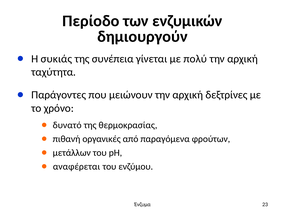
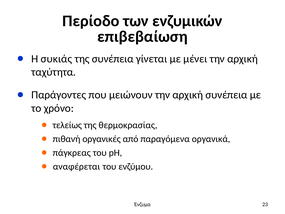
δημιουργούν: δημιουργούν -> επιβεβαίωση (142, 37)
πολύ: πολύ -> μένει (195, 59)
αρχική δεξτρίνες: δεξτρίνες -> συνέπεια (227, 95)
δυνατό: δυνατό -> τελείως (67, 125)
φρούτων: φρούτων -> οργανικά (211, 139)
μετάλλων: μετάλλων -> πάγκρεας (72, 153)
